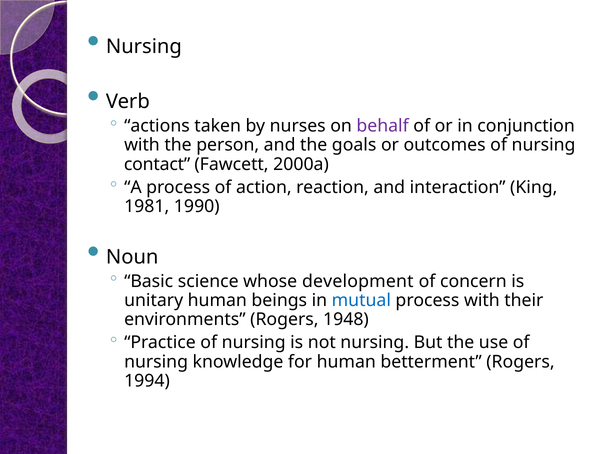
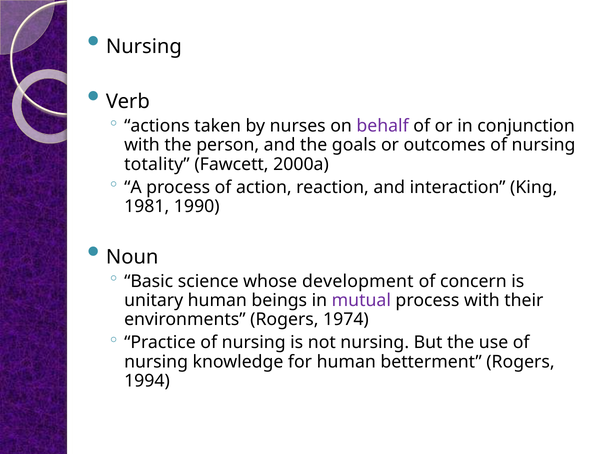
contact: contact -> totality (157, 164)
mutual colour: blue -> purple (361, 301)
1948: 1948 -> 1974 (346, 320)
